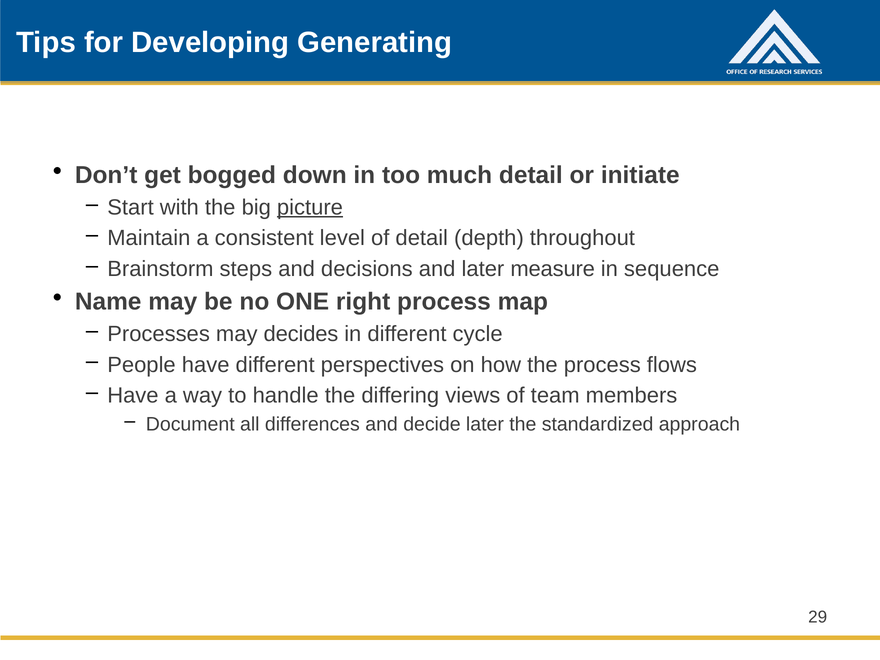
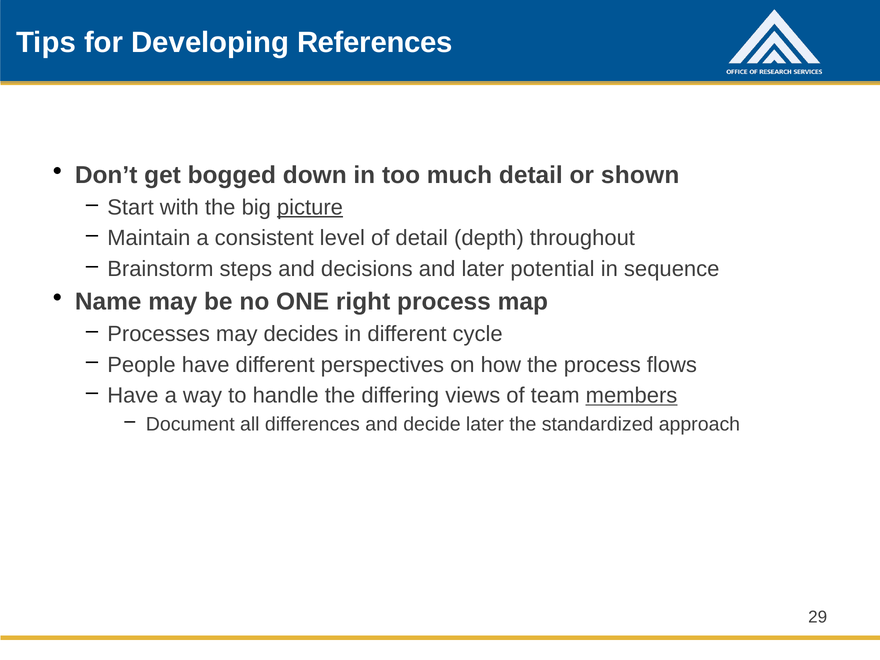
Generating: Generating -> References (375, 42)
initiate: initiate -> shown (640, 175)
measure: measure -> potential (553, 269)
members underline: none -> present (632, 396)
